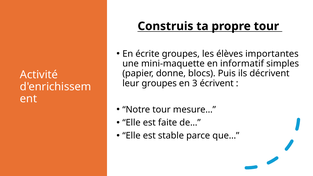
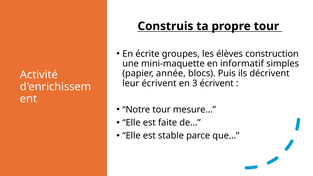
importantes: importantes -> construction (272, 54)
donne: donne -> année (171, 74)
leur groupes: groupes -> écrivent (159, 83)
